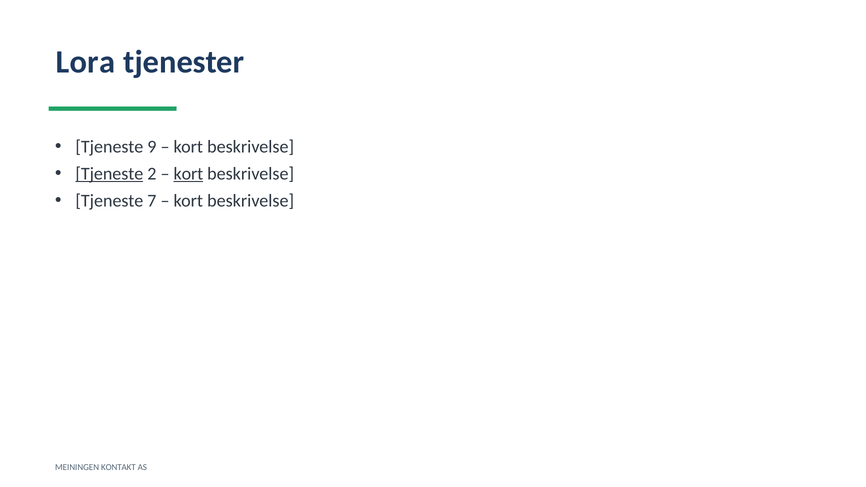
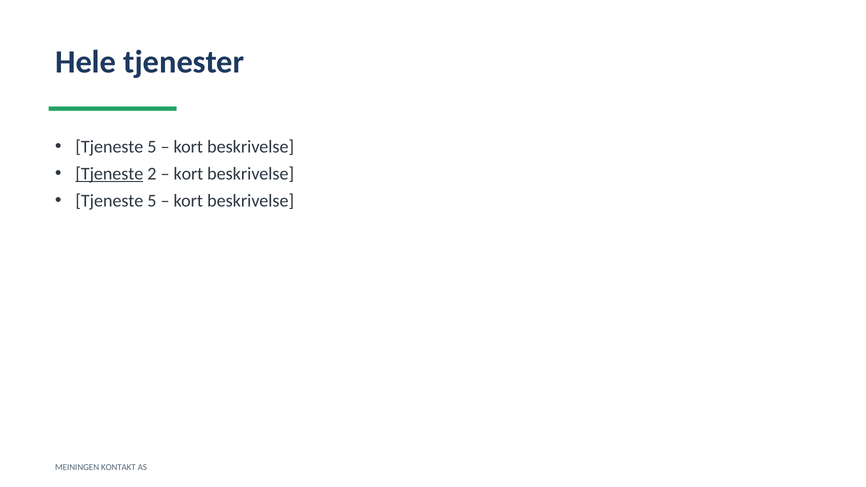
Lora: Lora -> Hele (86, 62)
9: 9 -> 5 (152, 147)
kort underline: present -> none (188, 174)
7: 7 -> 5 (152, 201)
